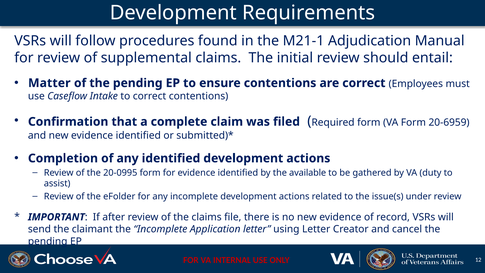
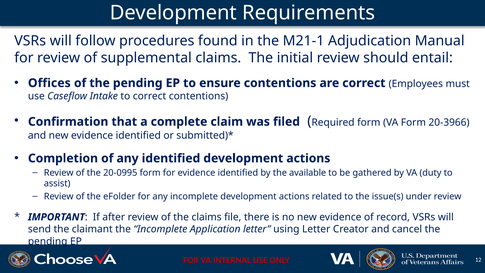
Matter: Matter -> Offices (49, 83)
20-6959: 20-6959 -> 20-3966 (449, 122)
